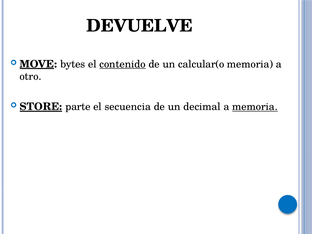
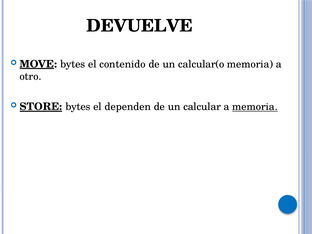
contenido underline: present -> none (123, 64)
STORE parte: parte -> bytes (78, 107)
secuencia: secuencia -> dependen (128, 107)
decimal: decimal -> calcular (202, 107)
